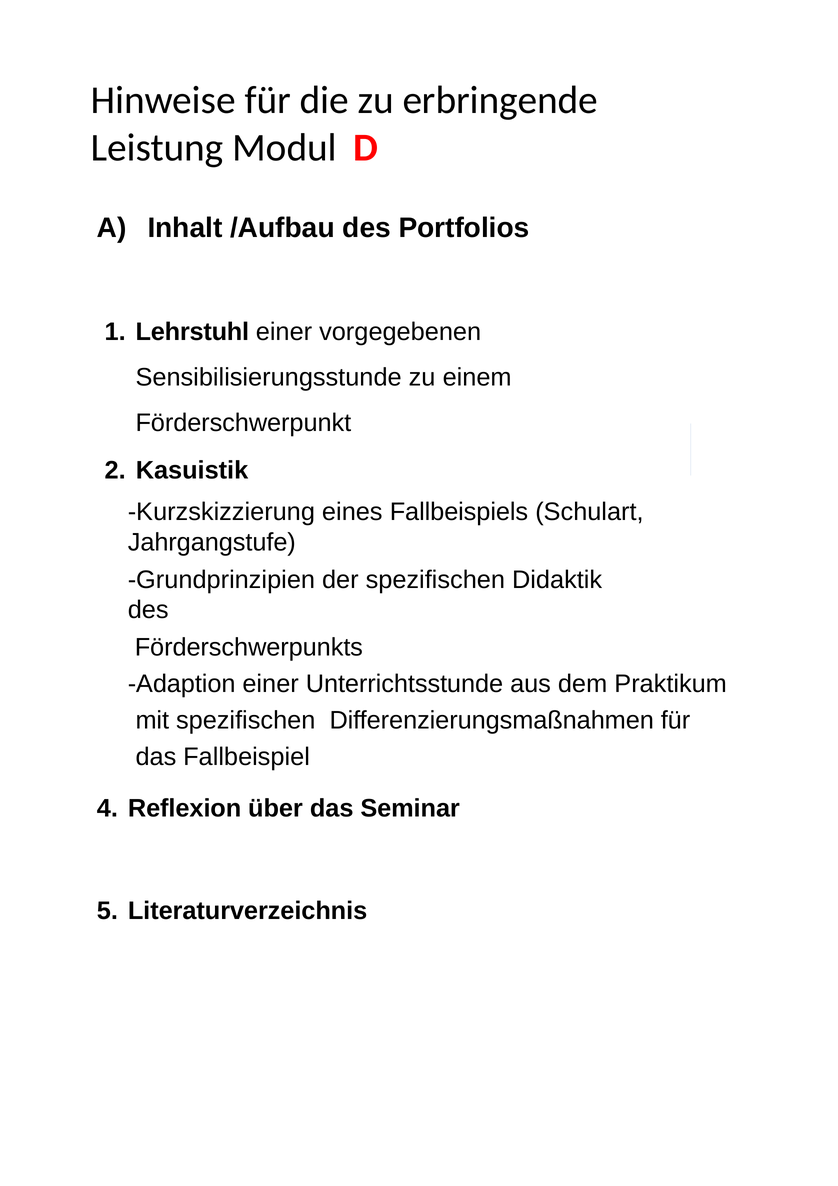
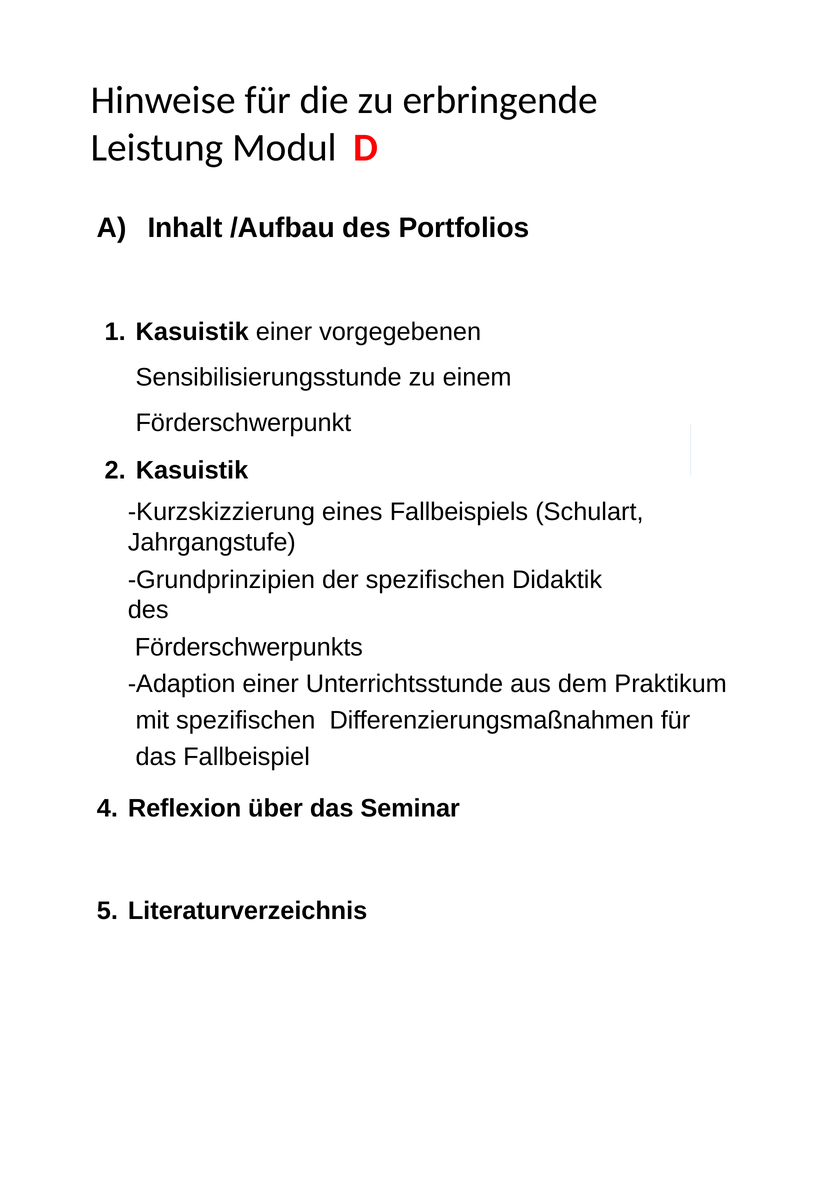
Lehrstuhl: Lehrstuhl -> Kasuistik (192, 332)
